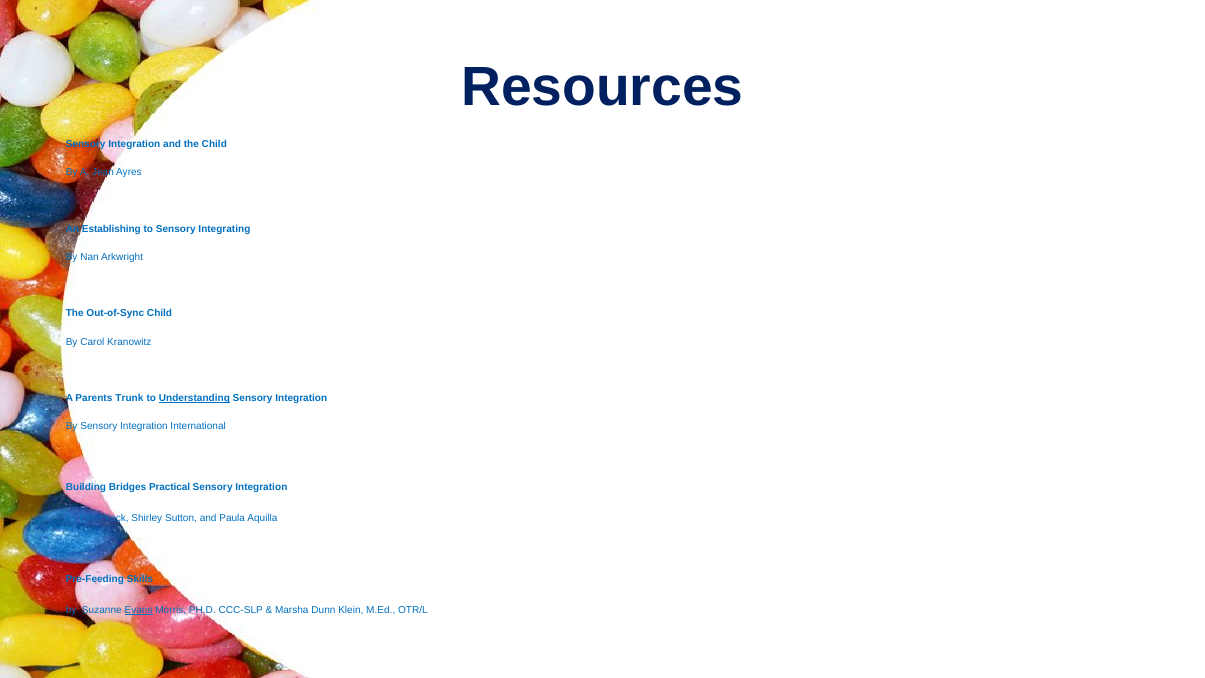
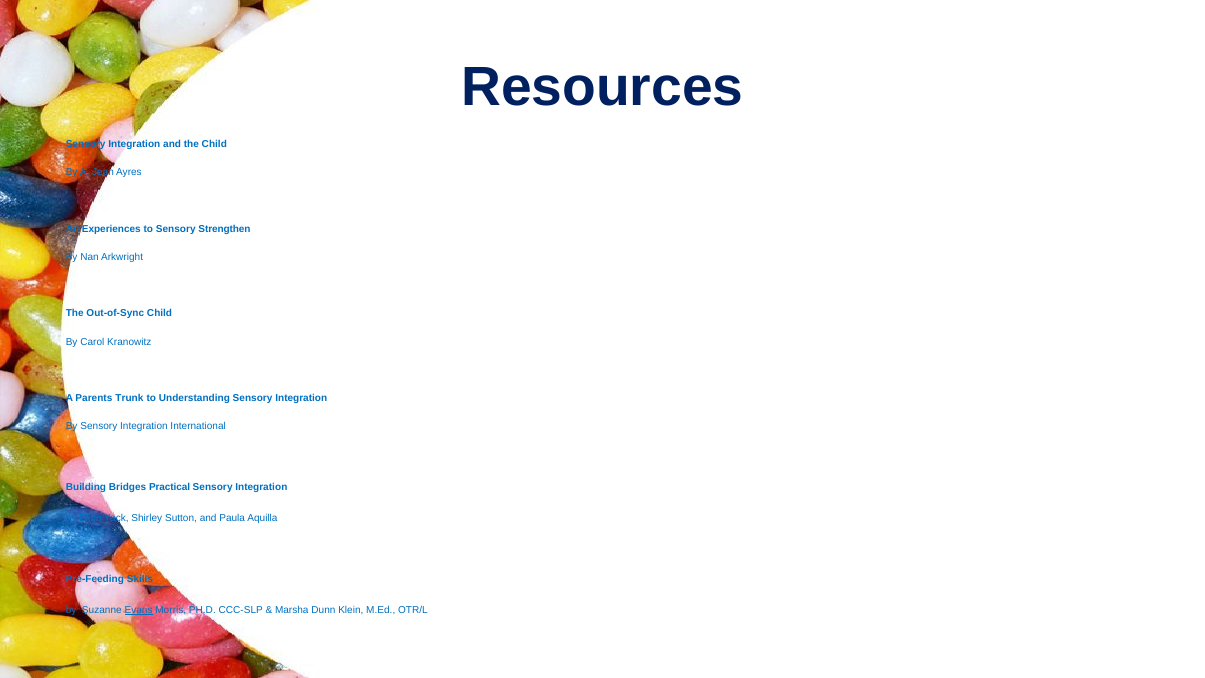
Establishing: Establishing -> Experiences (111, 229)
Integrating: Integrating -> Strengthen (224, 229)
Understanding underline: present -> none (194, 398)
